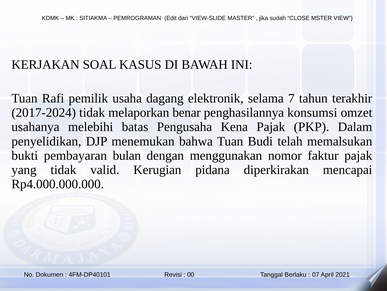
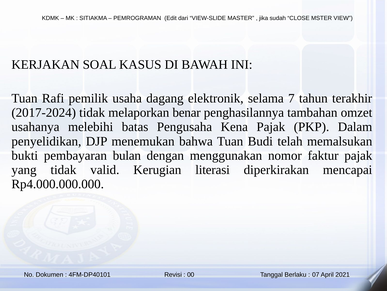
konsumsi: konsumsi -> tambahan (312, 112)
pidana: pidana -> literasi (213, 169)
